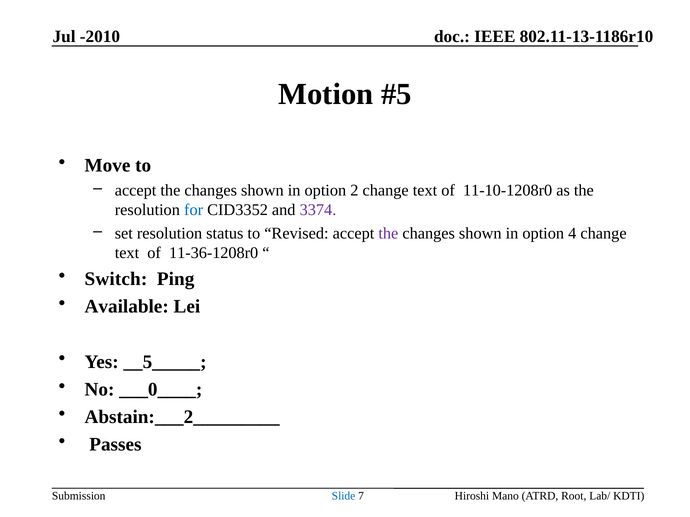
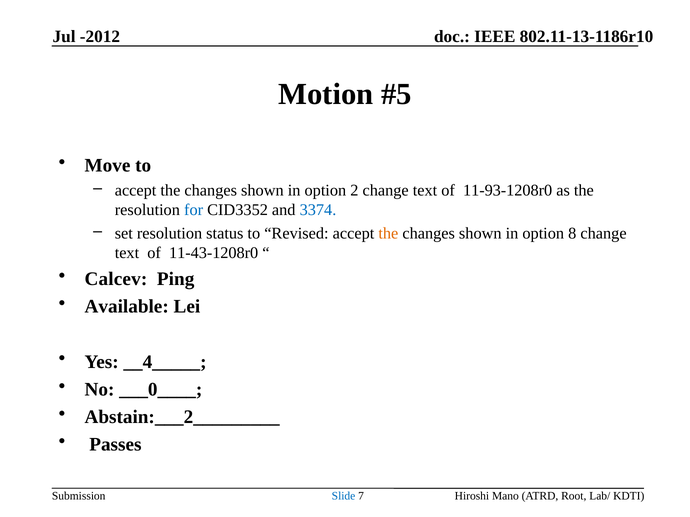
-2010: -2010 -> -2012 (100, 37)
11-10-1208r0: 11-10-1208r0 -> 11-93-1208r0 (508, 191)
3374 colour: purple -> blue (318, 210)
the colour: purple -> orange (388, 234)
4: 4 -> 8 (572, 234)
11-36-1208r0: 11-36-1208r0 -> 11-43-1208r0 (214, 253)
Switch: Switch -> Calcev (116, 279)
__5_____: __5_____ -> __4_____ (165, 362)
